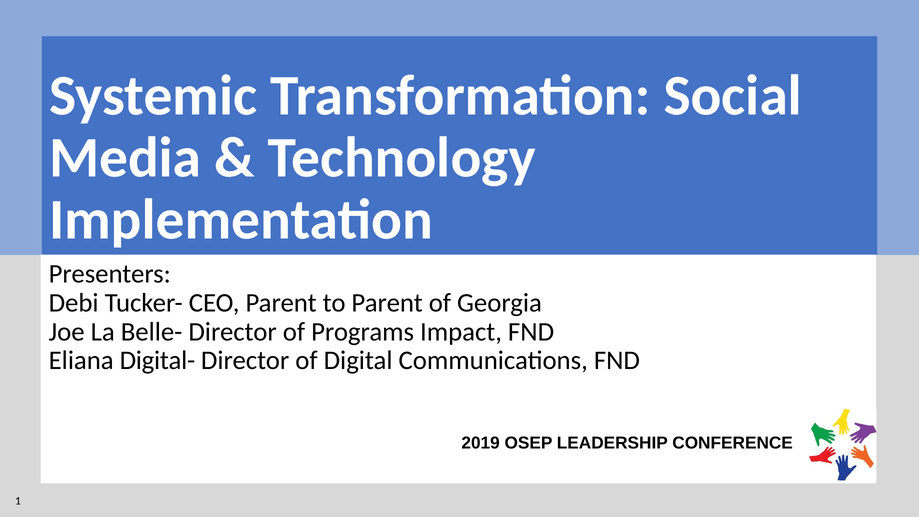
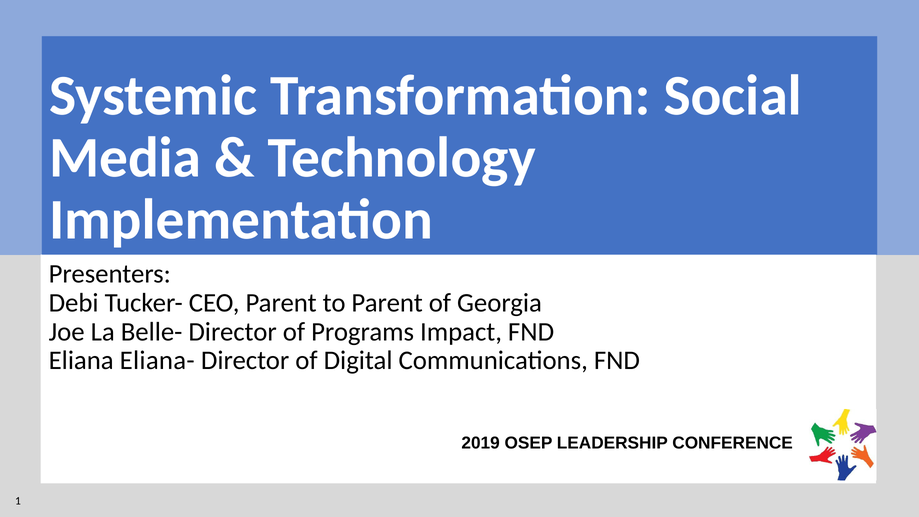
Digital-: Digital- -> Eliana- (157, 361)
